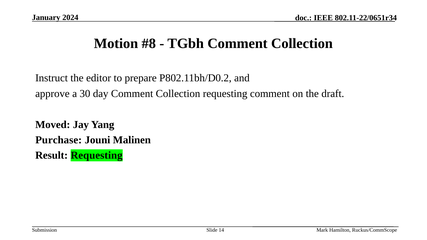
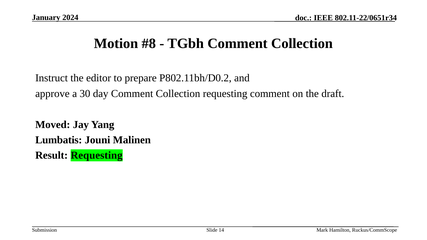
Purchase: Purchase -> Lumbatis (59, 140)
